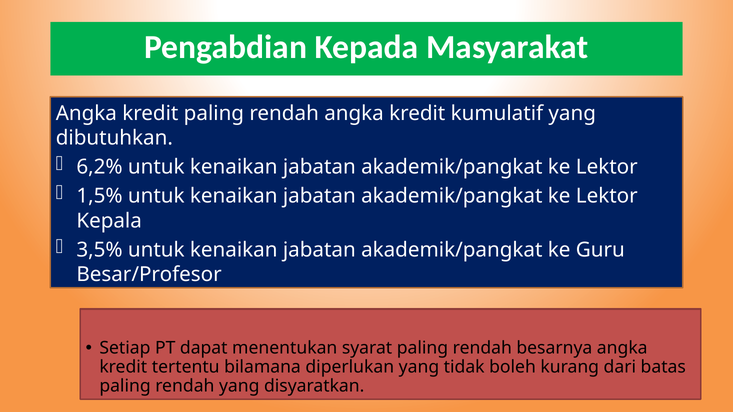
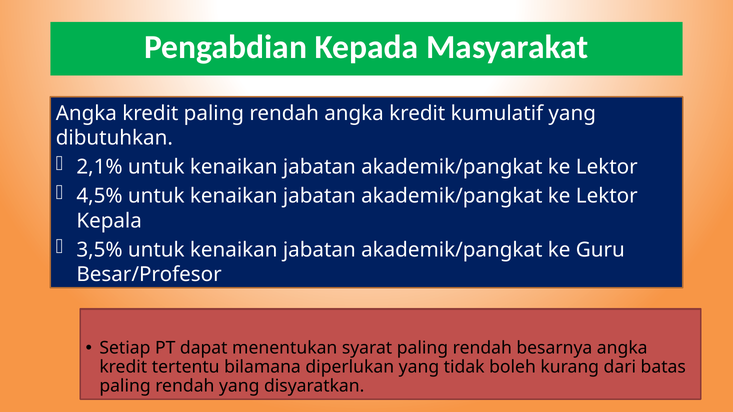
6,2%: 6,2% -> 2,1% (100, 167)
1,5%: 1,5% -> 4,5% (100, 196)
